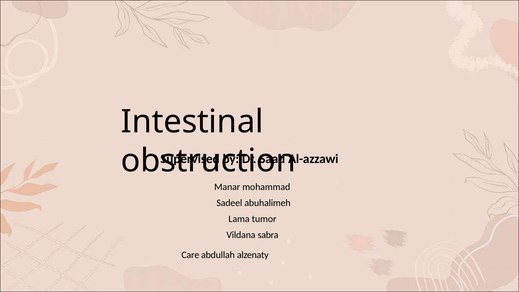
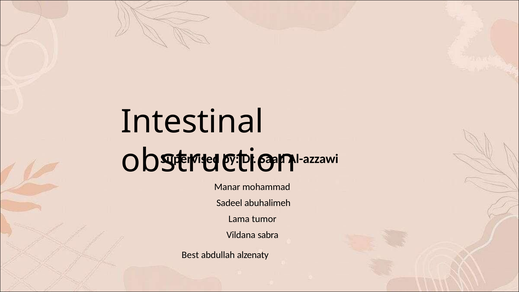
Care: Care -> Best (190, 255)
